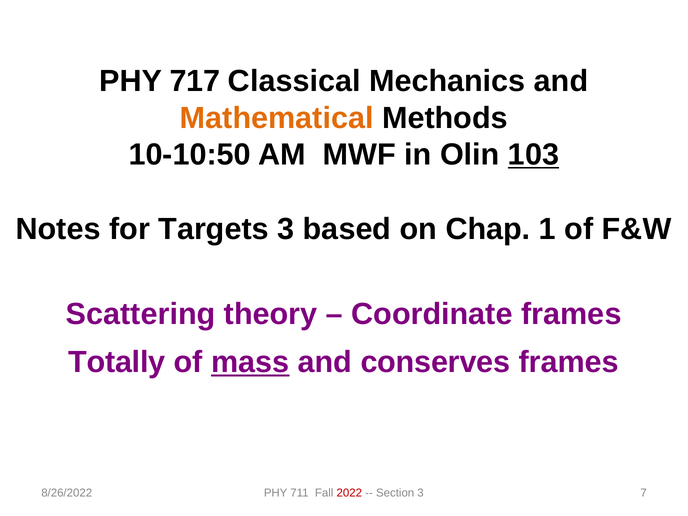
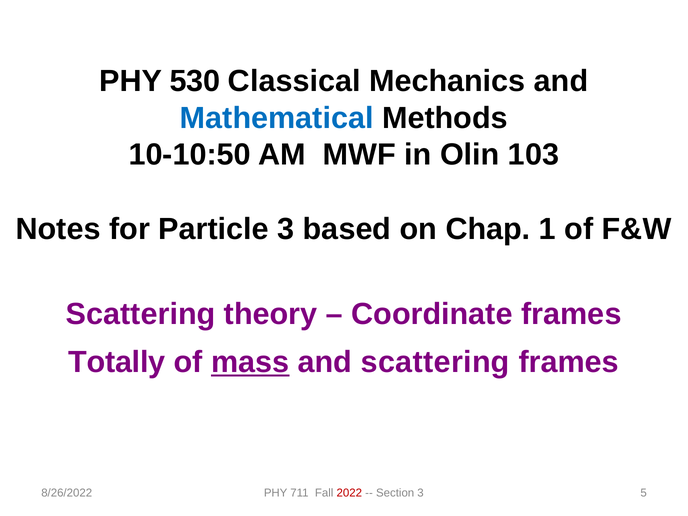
717: 717 -> 530 (195, 81)
Mathematical colour: orange -> blue (277, 118)
103 underline: present -> none (534, 155)
Targets: Targets -> Particle (214, 229)
and conserves: conserves -> scattering (435, 362)
7: 7 -> 5 (644, 493)
